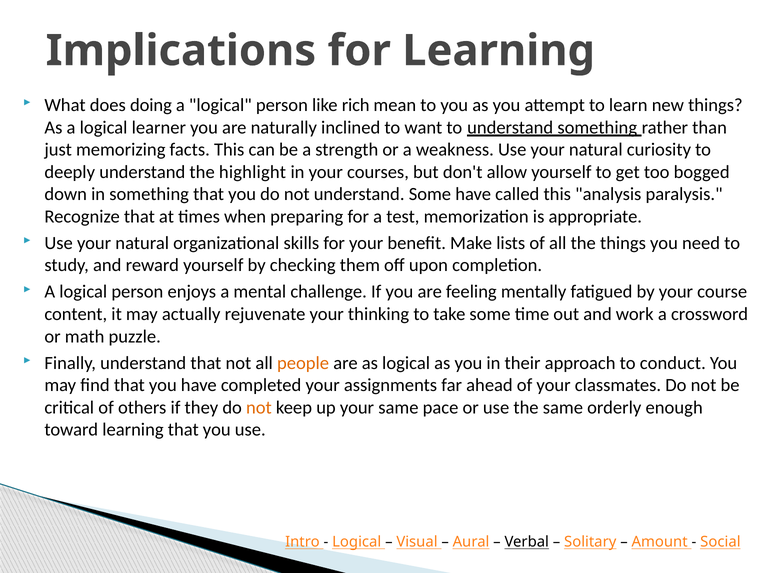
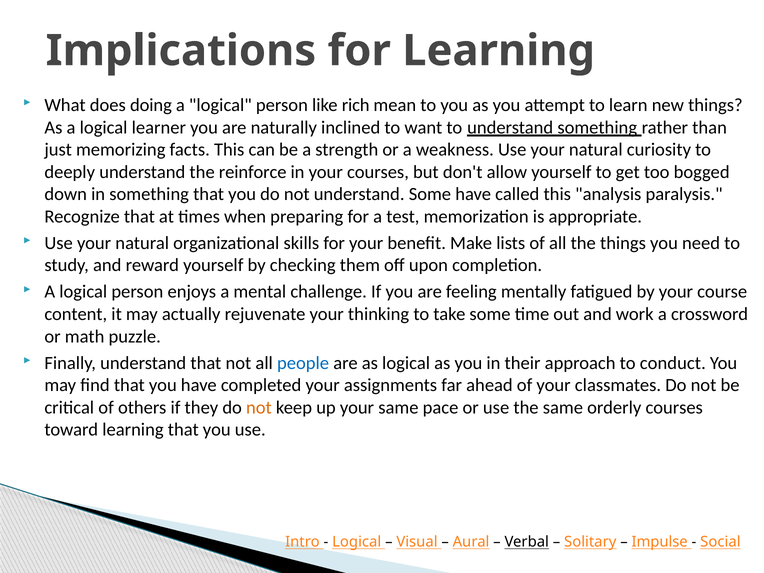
highlight: highlight -> reinforce (253, 172)
people colour: orange -> blue (303, 363)
orderly enough: enough -> courses (674, 407)
Amount: Amount -> Impulse (660, 542)
